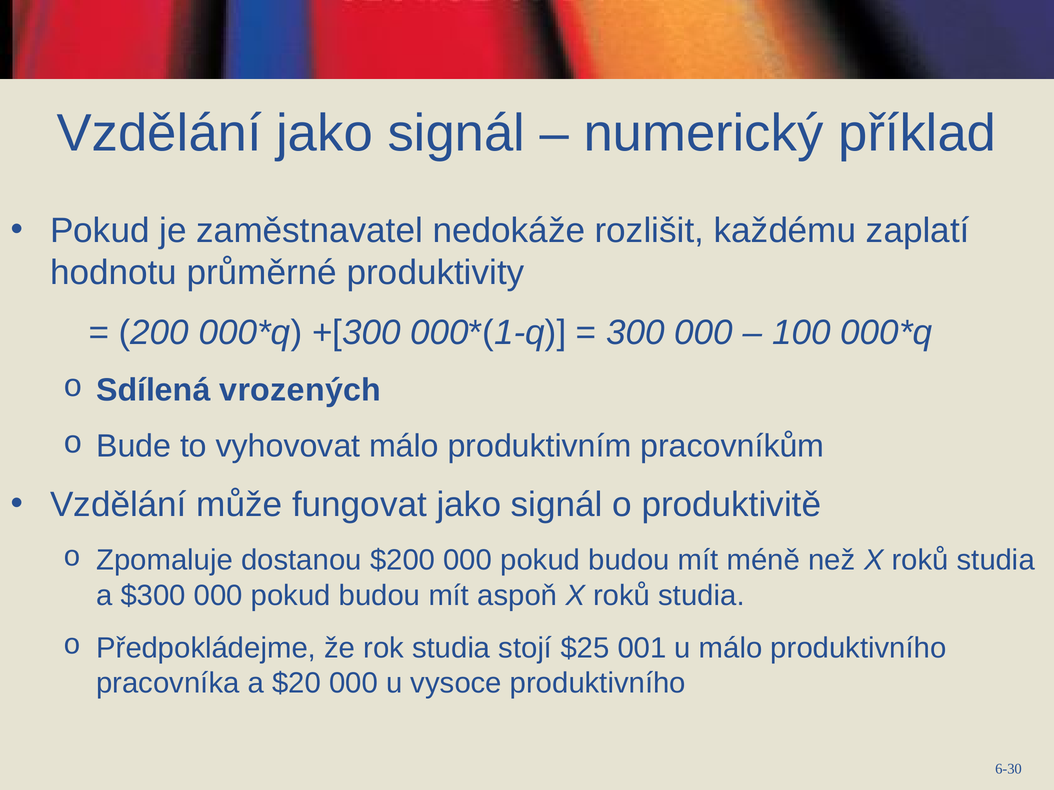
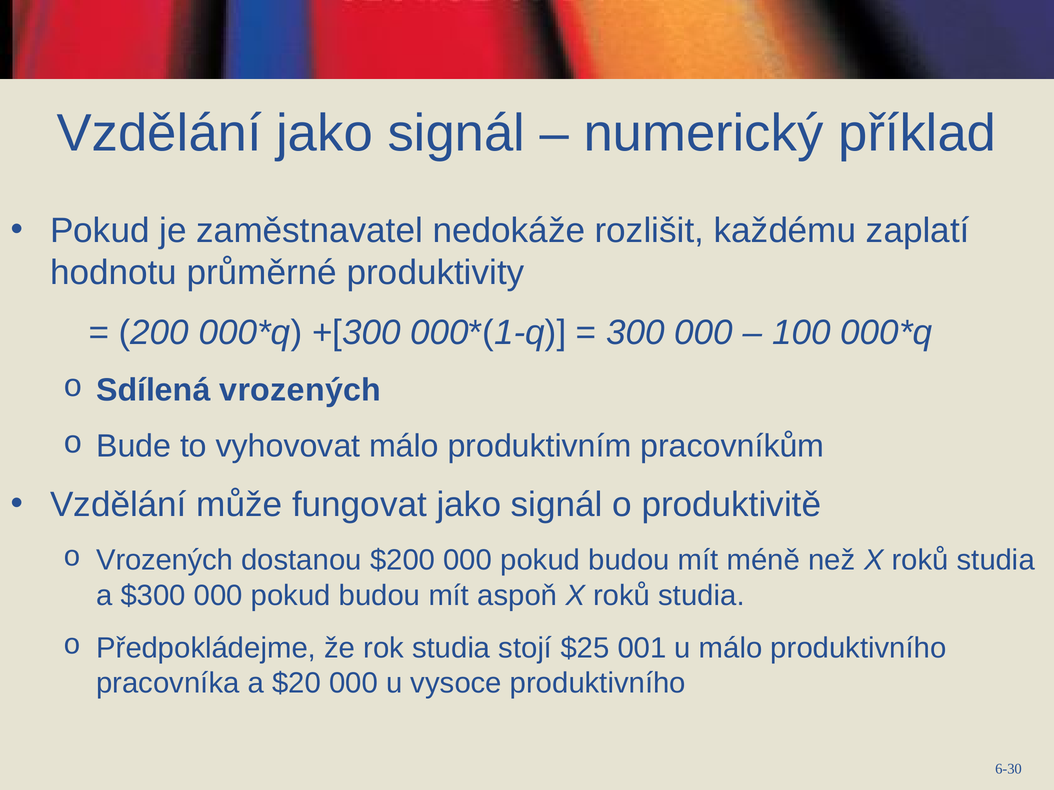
o Zpomaluje: Zpomaluje -> Vrozených (165, 561)
